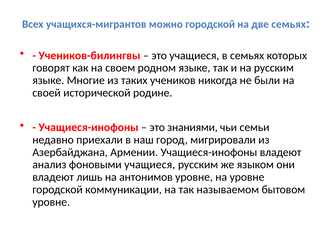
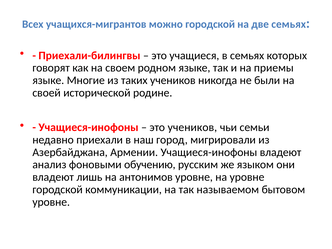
Учеников-билингвы: Учеников-билингвы -> Приехали-билингвы (89, 55)
на русским: русским -> приемы (274, 68)
это знаниями: знаниями -> учеников (192, 127)
фоновыми учащиеся: учащиеся -> обучению (150, 165)
